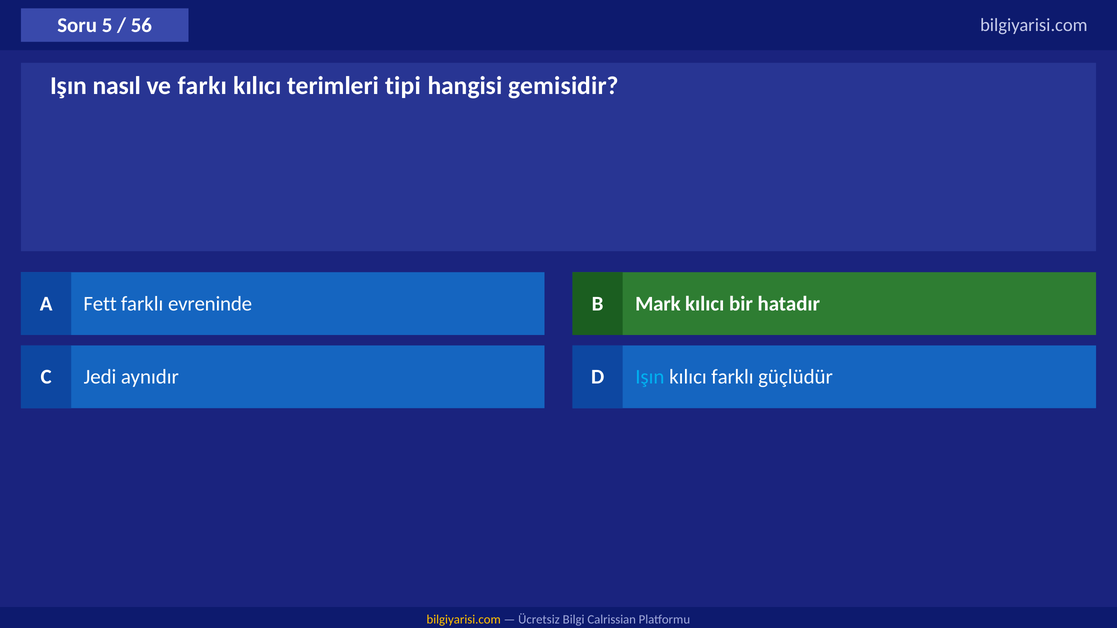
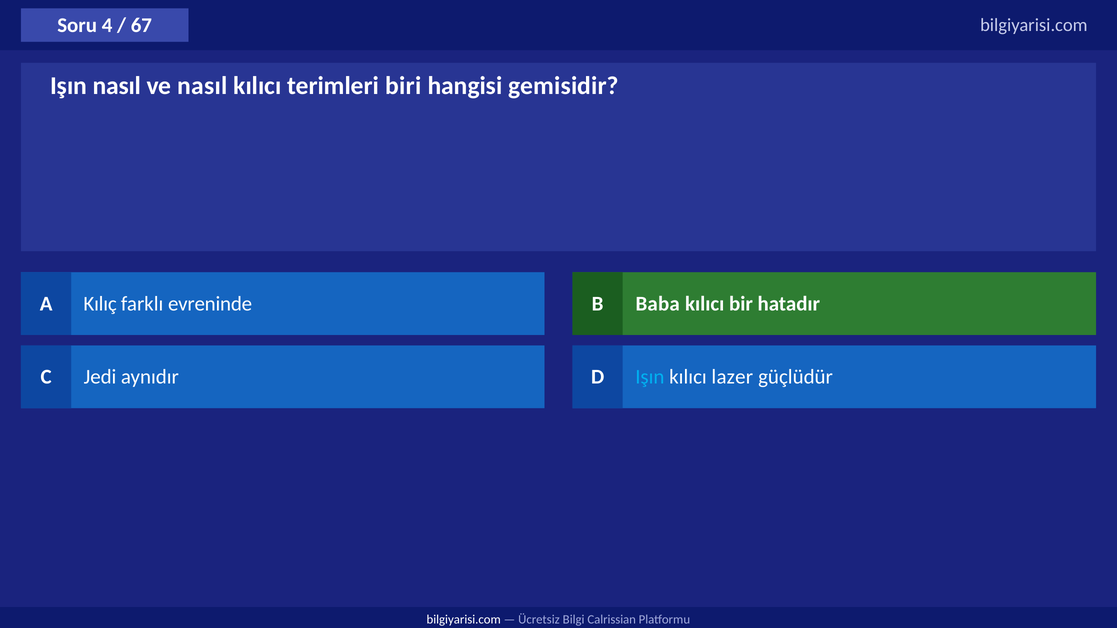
5: 5 -> 4 (107, 26)
56: 56 -> 67 (141, 26)
ve farkı: farkı -> nasıl (202, 86)
tipi: tipi -> biri (403, 86)
Fett: Fett -> Kılıç (100, 304)
Mark: Mark -> Baba (658, 304)
kılıcı farklı: farklı -> lazer (732, 377)
bilgiyarisi.com colour: yellow -> white (464, 620)
